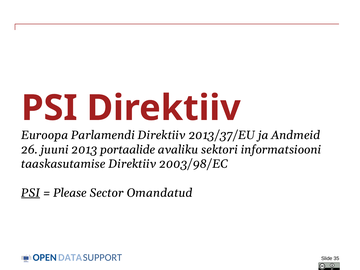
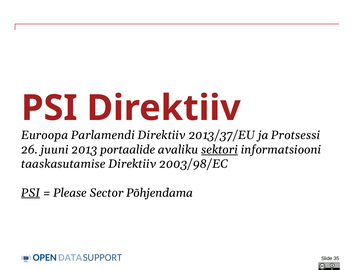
Andmeid: Andmeid -> Protsessi (296, 135)
sektori underline: none -> present (220, 150)
Omandatud: Omandatud -> Põhjendama (160, 193)
